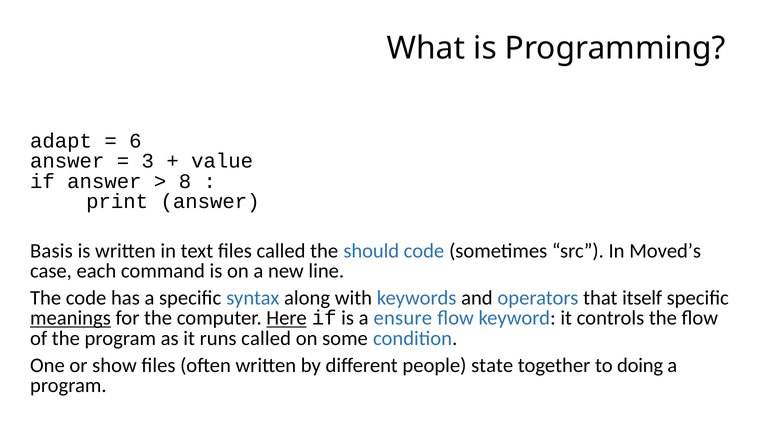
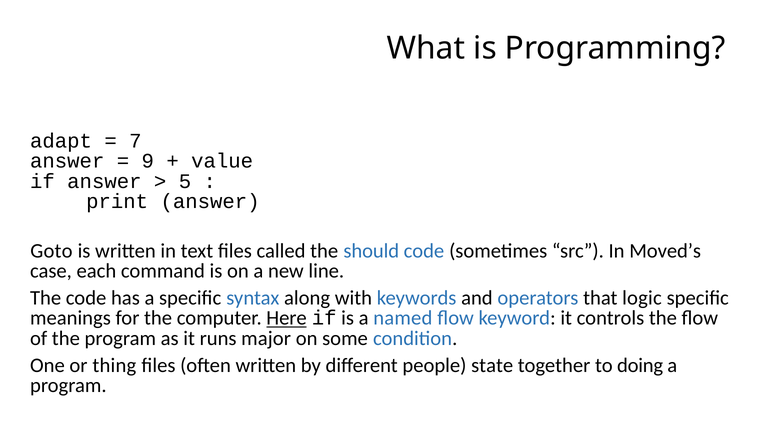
6: 6 -> 7 (135, 141)
3: 3 -> 9 (148, 161)
8: 8 -> 5 (185, 181)
Basis: Basis -> Goto (51, 251)
itself: itself -> logic (642, 298)
meanings underline: present -> none (70, 318)
ensure: ensure -> named (403, 318)
runs called: called -> major (266, 338)
show: show -> thing (114, 365)
